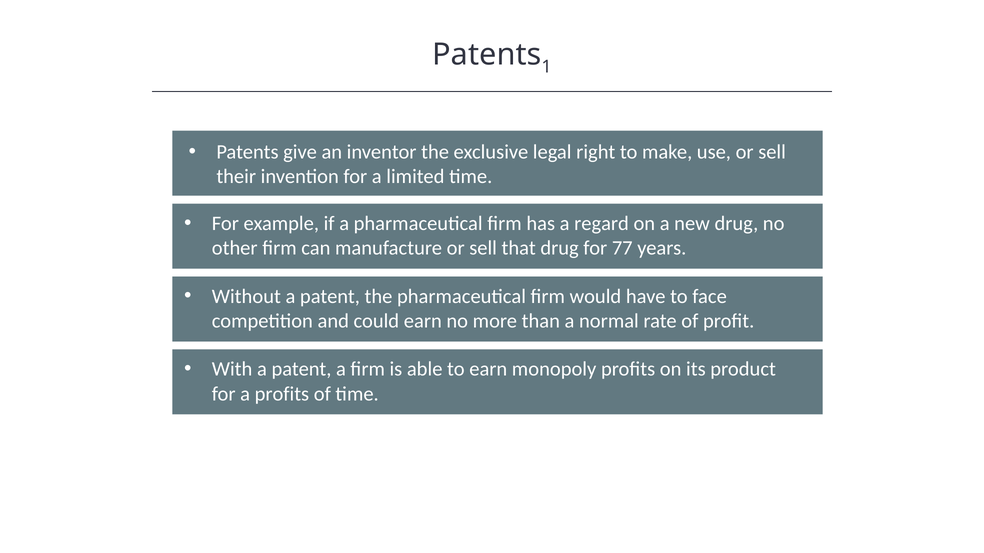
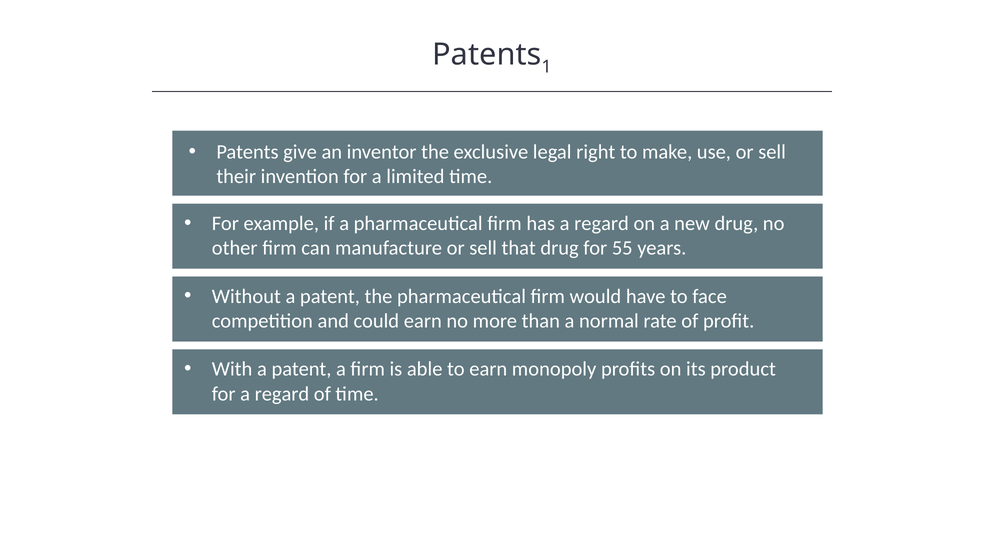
77: 77 -> 55 (622, 248)
for a profits: profits -> regard (282, 394)
